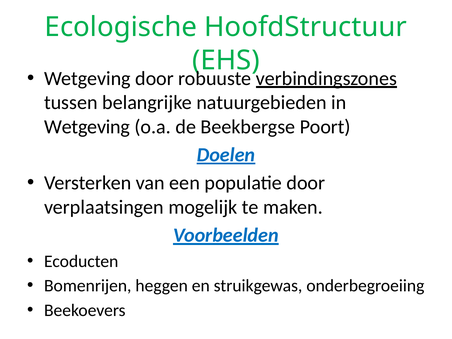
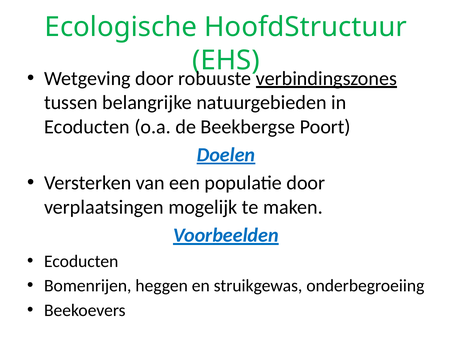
Wetgeving: Wetgeving -> Ecoducten (87, 127)
